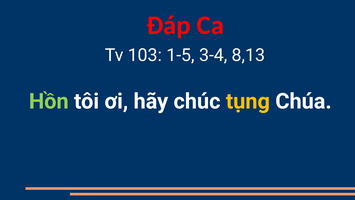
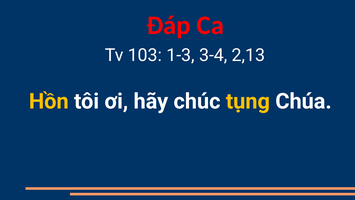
1-5: 1-5 -> 1-3 (181, 55)
8,13: 8,13 -> 2,13 (248, 55)
Hồn colour: light green -> yellow (49, 101)
